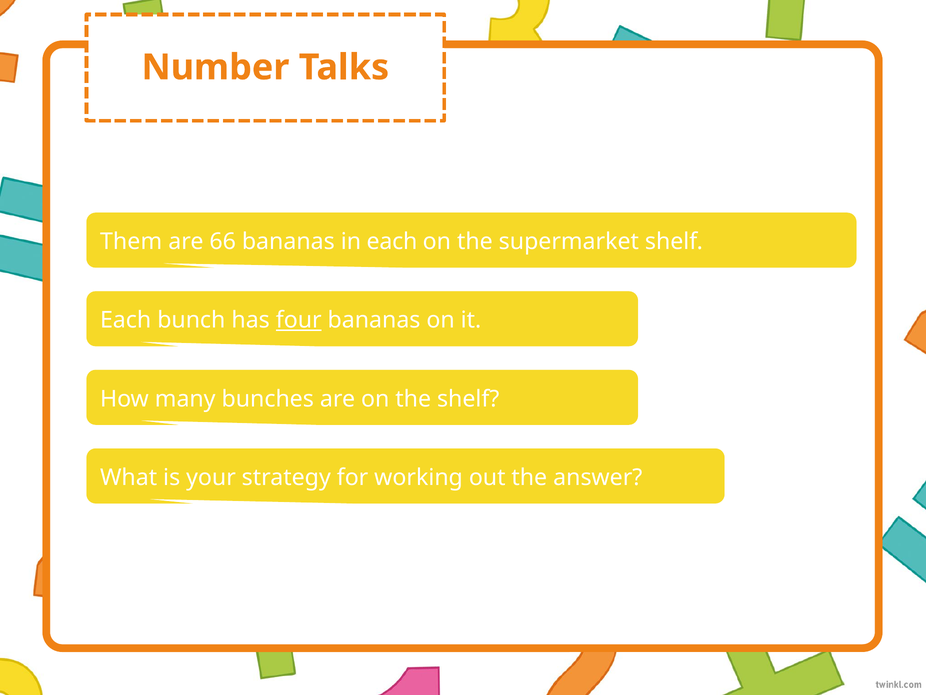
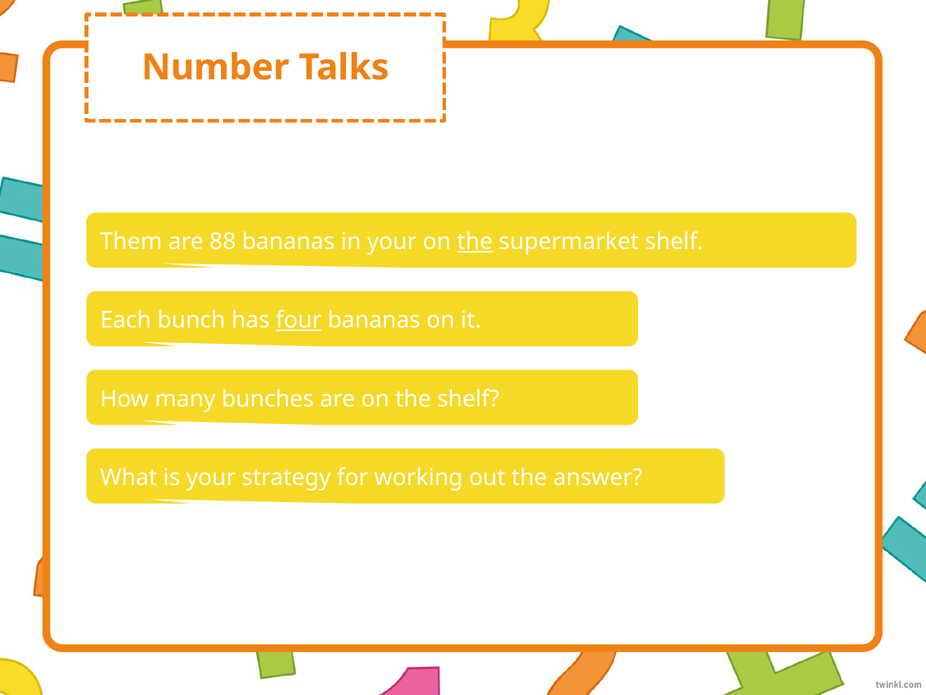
66: 66 -> 88 (223, 242)
in each: each -> your (392, 242)
the underline: none -> present (475, 242)
